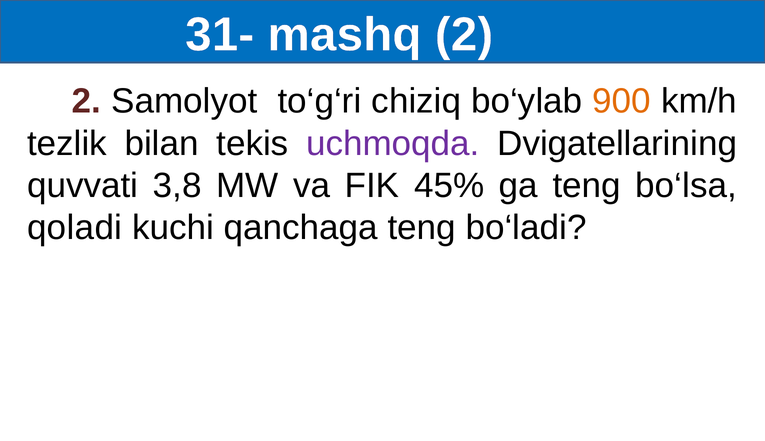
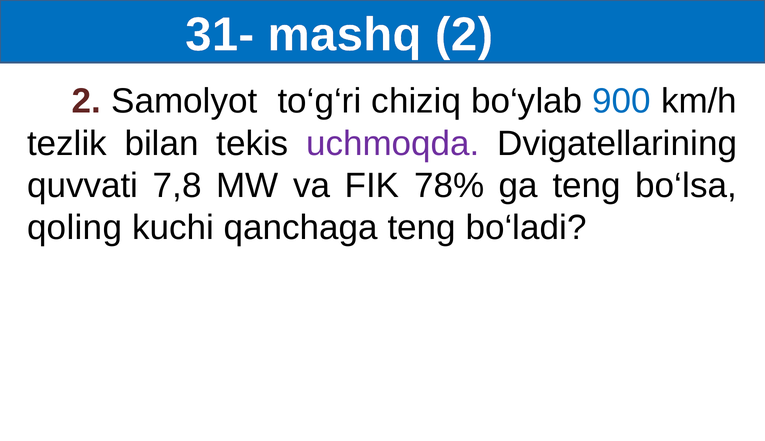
900 colour: orange -> blue (622, 101)
3,8: 3,8 -> 7,8 (177, 186)
45%: 45% -> 78% (449, 186)
qoladi: qoladi -> qoling (75, 228)
